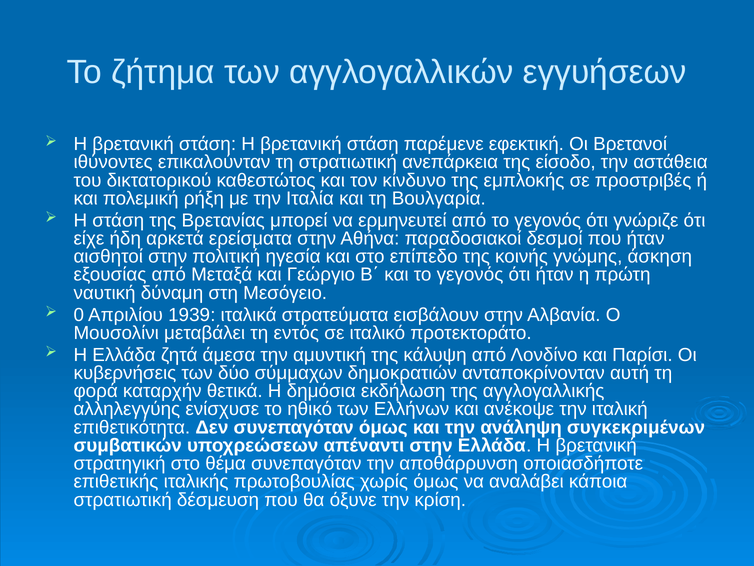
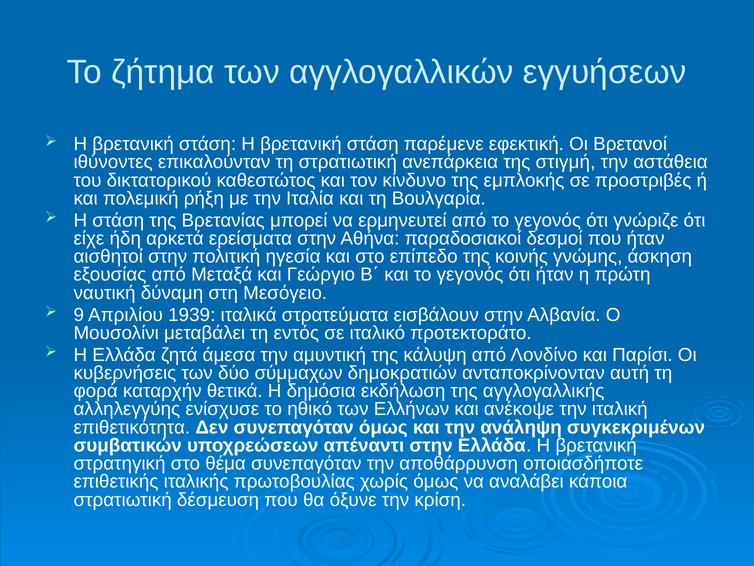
είσοδο: είσοδο -> στιγμή (565, 162)
0: 0 -> 9 (79, 314)
